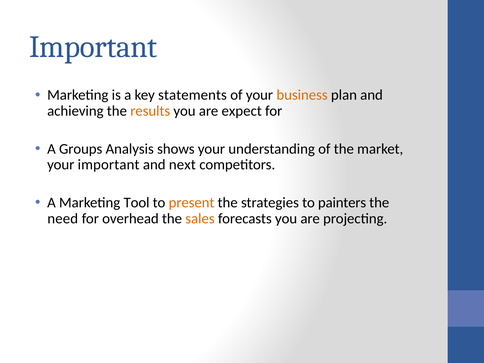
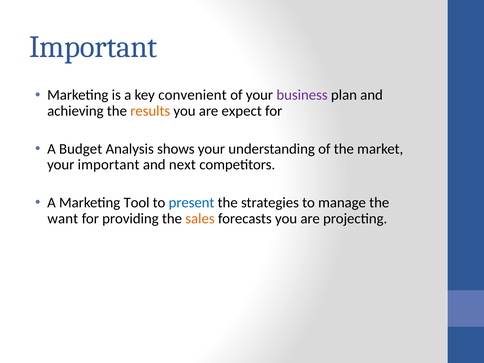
statements: statements -> convenient (192, 95)
business colour: orange -> purple (302, 95)
Groups: Groups -> Budget (81, 149)
present colour: orange -> blue (192, 203)
painters: painters -> manage (342, 203)
need: need -> want (63, 219)
overhead: overhead -> providing (130, 219)
